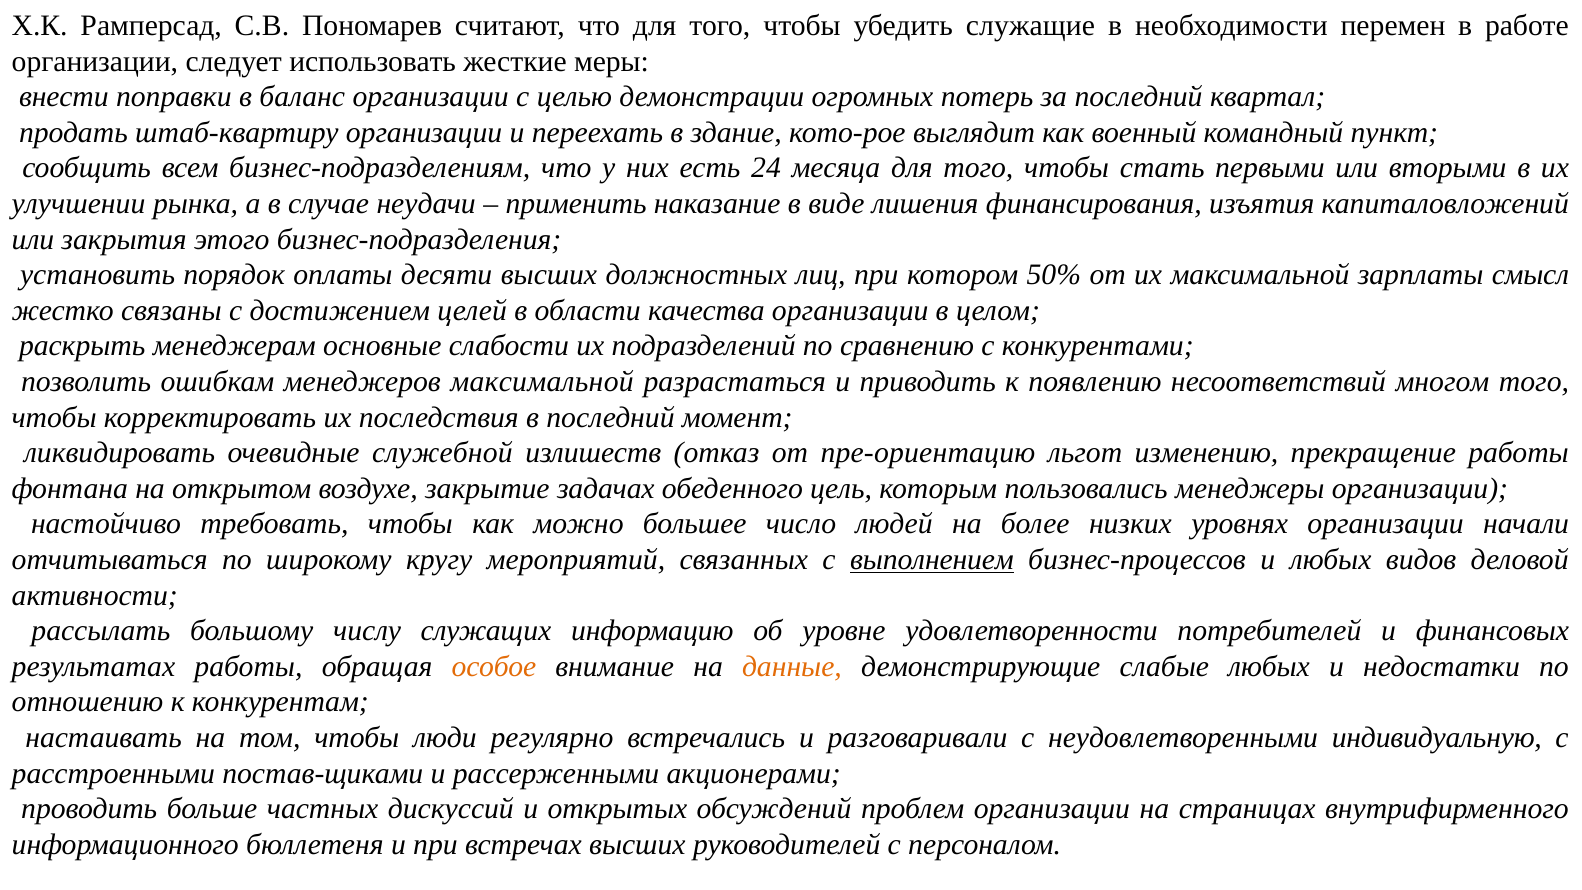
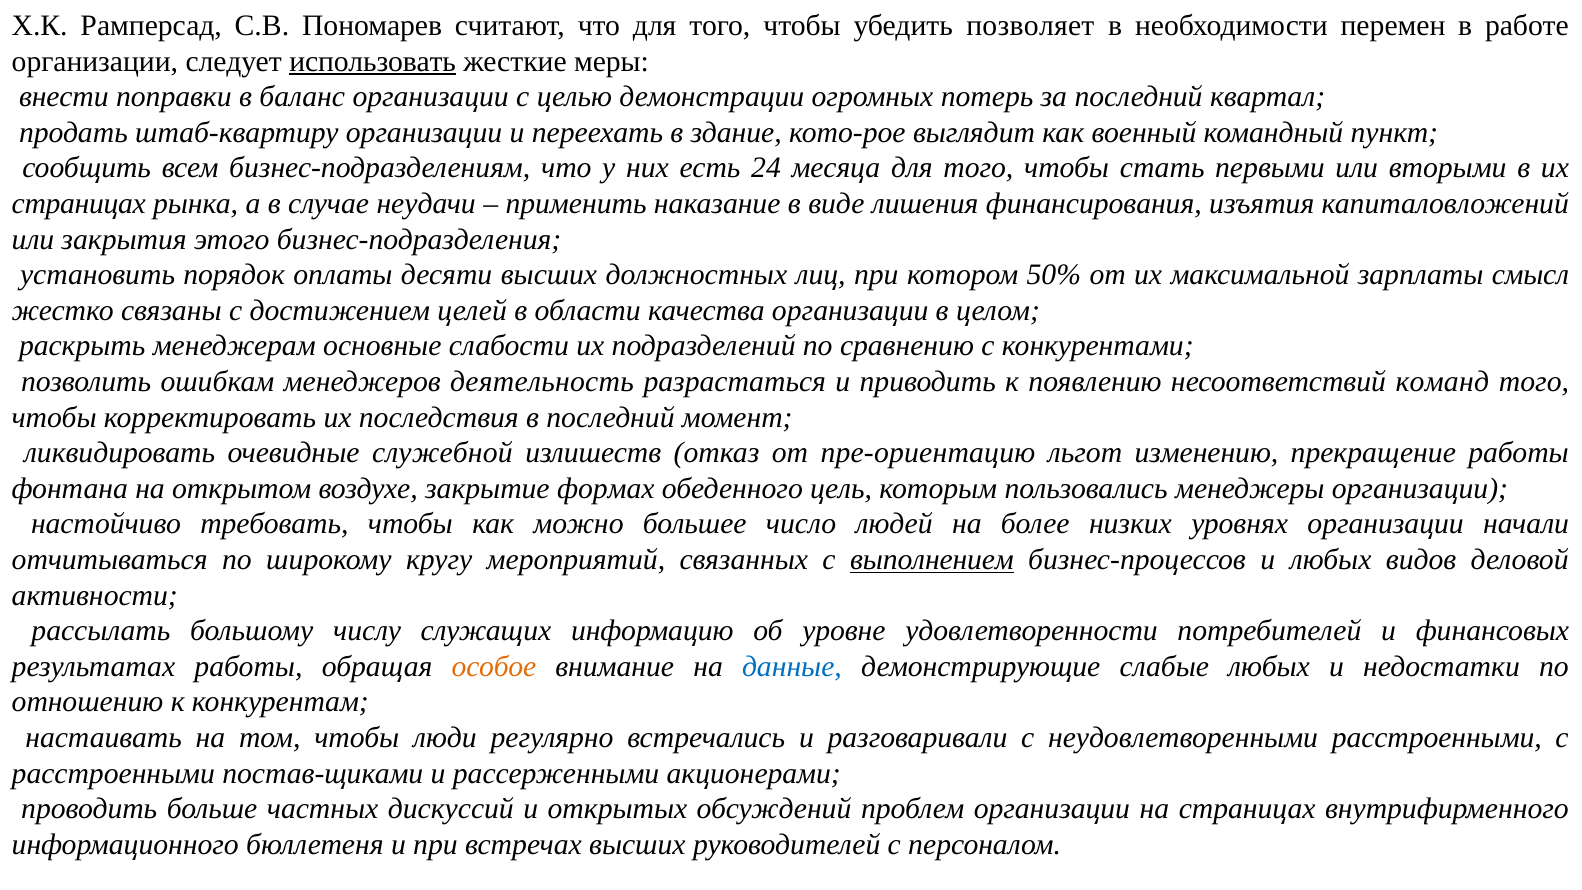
служащие: служащие -> позволяет (1030, 26)
использовать underline: none -> present (373, 61)
улучшении: улучшении -> страницах (79, 204)
менеджеров максимальной: максимальной -> деятельность (542, 382)
многом: многом -> команд (1442, 382)
задачах: задачах -> формах (606, 488)
данные colour: orange -> blue (792, 666)
неудовлетворенными индивидуальную: индивидуальную -> расстроенными (1437, 738)
